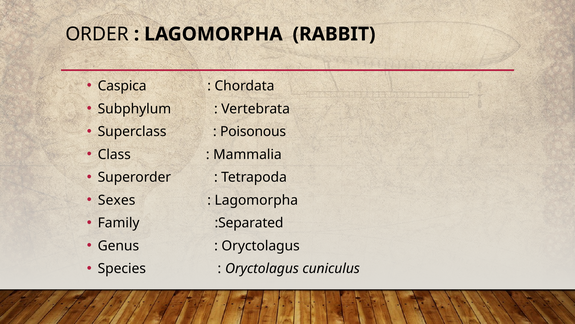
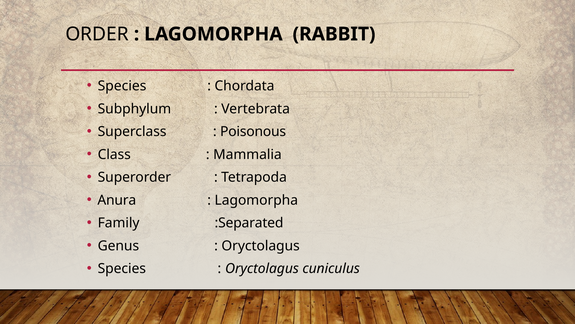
Caspica: Caspica -> Species (122, 86)
Sexes: Sexes -> Anura (117, 200)
